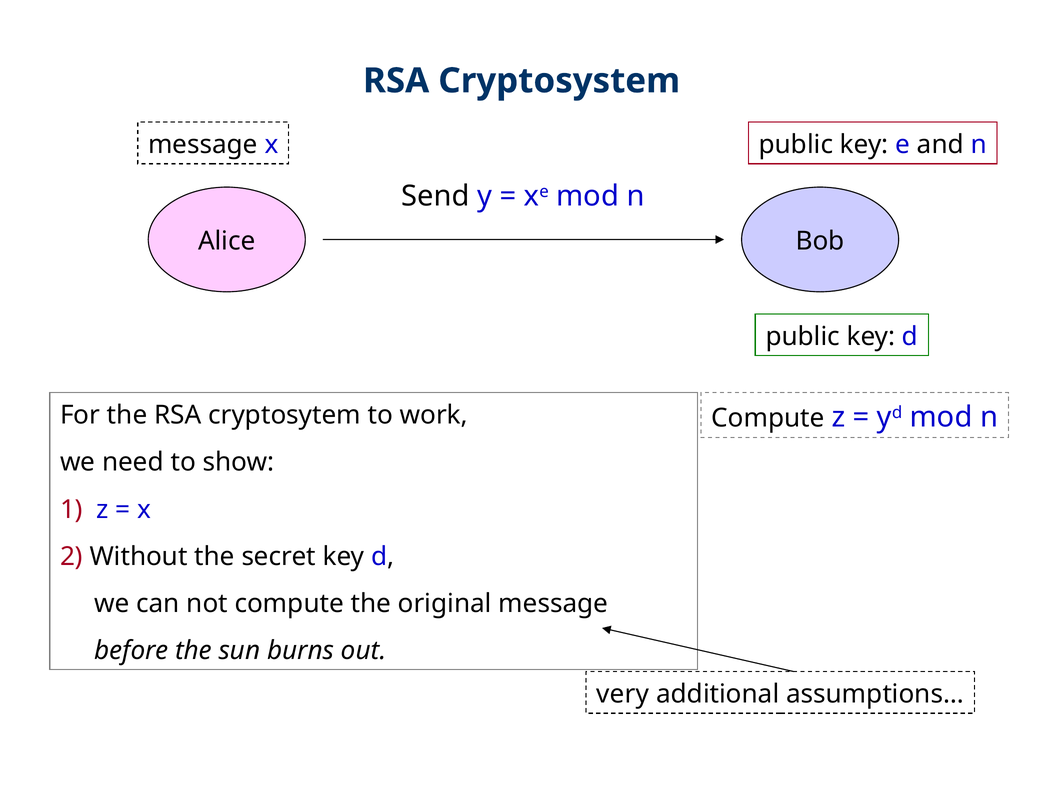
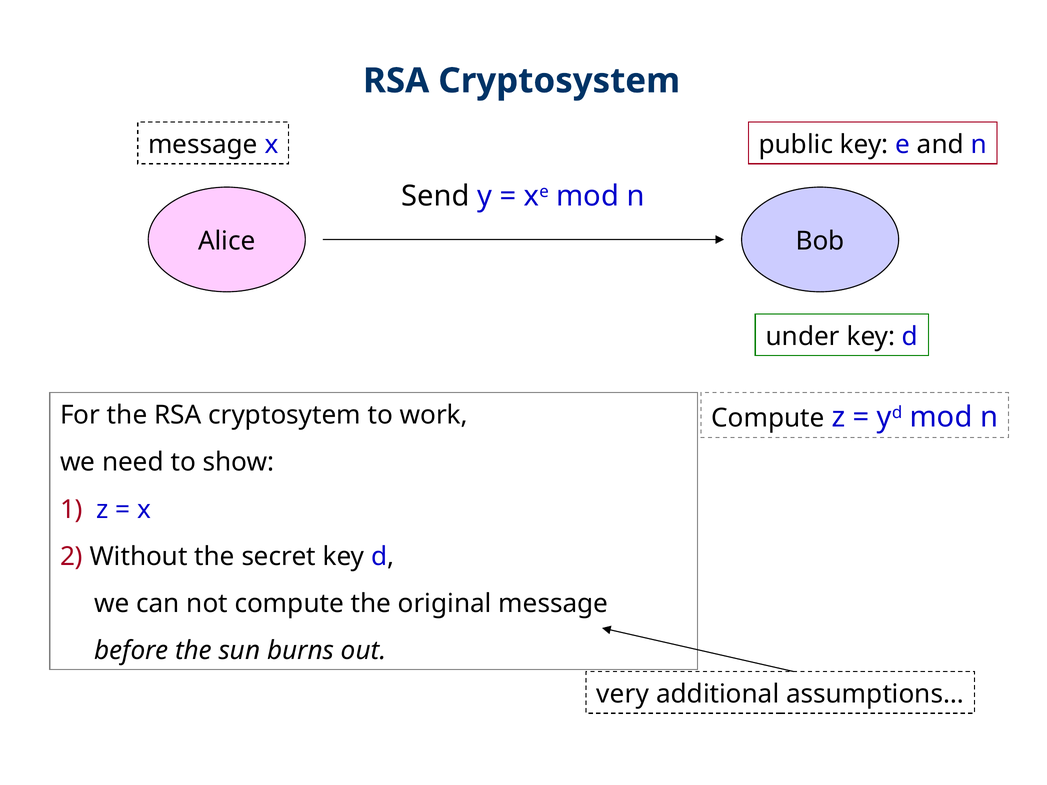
public: public -> under (803, 337)
